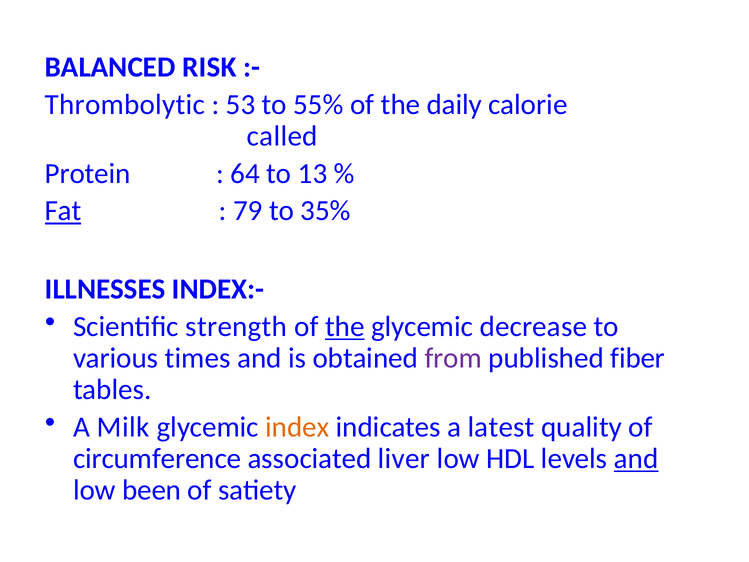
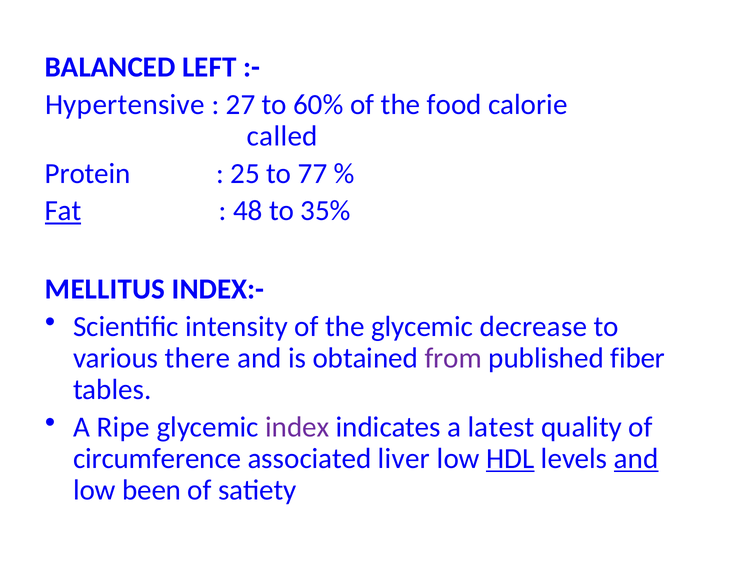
RISK: RISK -> LEFT (209, 67)
Thrombolytic: Thrombolytic -> Hypertensive (125, 104)
53: 53 -> 27 (241, 104)
55%: 55% -> 60% (318, 104)
daily: daily -> food (454, 104)
64: 64 -> 25 (245, 173)
13: 13 -> 77 (313, 173)
79: 79 -> 48 (248, 211)
ILLNESSES: ILLNESSES -> MELLITUS (105, 289)
strength: strength -> intensity (236, 327)
the underline: present -> none (345, 327)
times: times -> there (198, 358)
Milk: Milk -> Ripe (123, 427)
index colour: orange -> purple (297, 427)
HDL underline: none -> present (510, 458)
